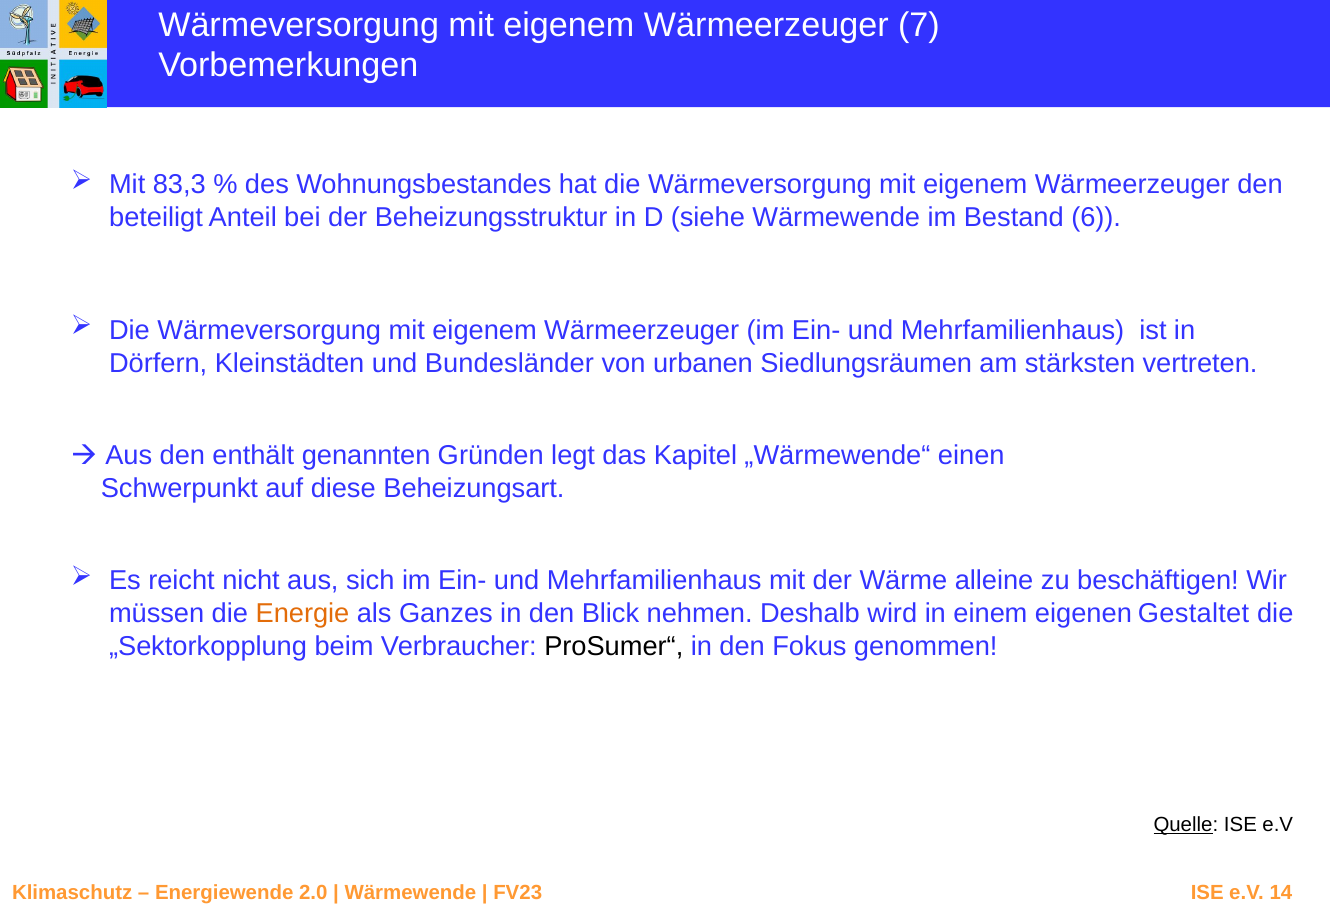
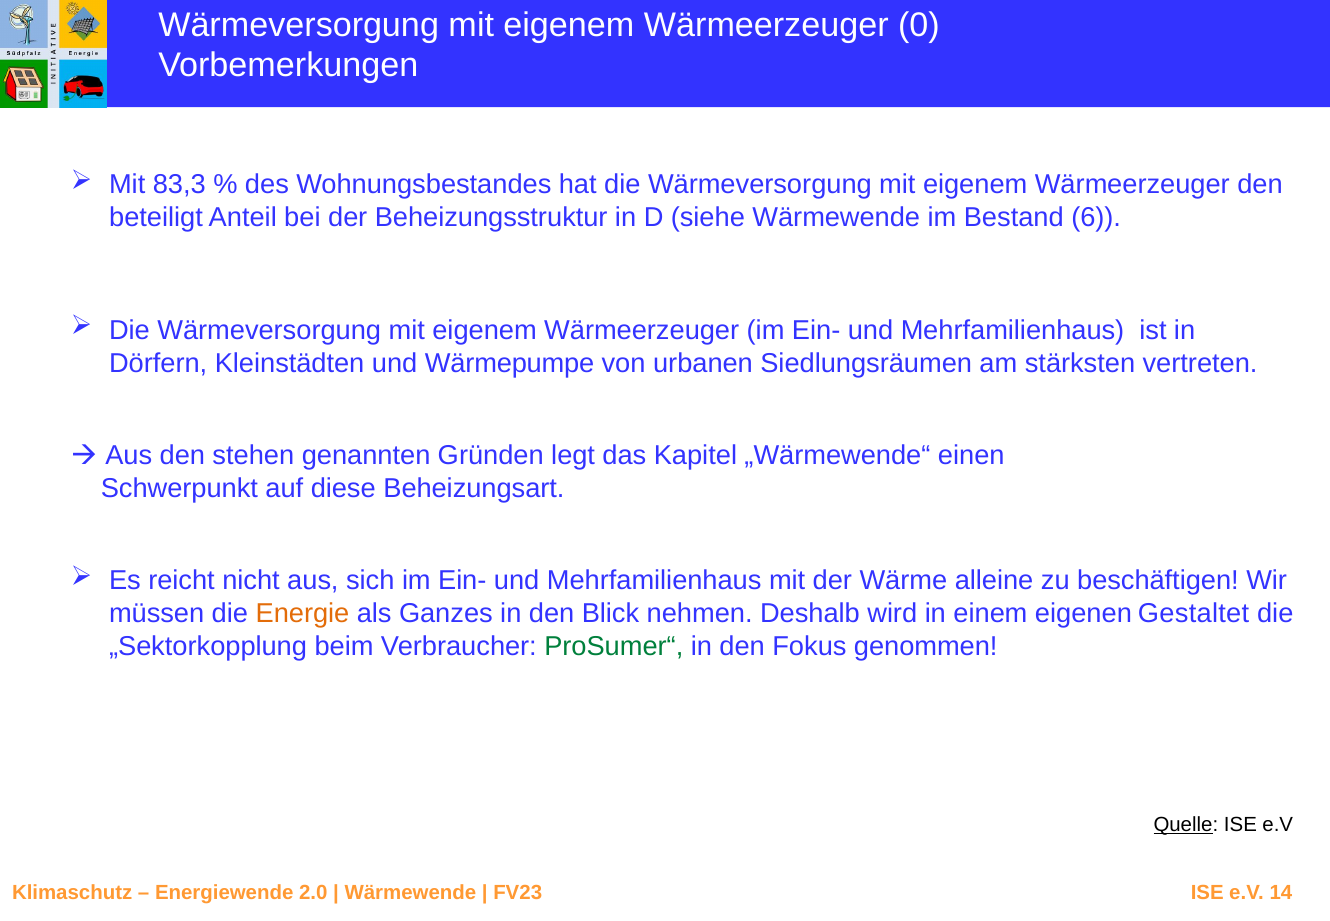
7: 7 -> 0 (919, 25)
Bundesländer: Bundesländer -> Wärmepumpe (510, 363)
enthält: enthält -> stehen (253, 456)
ProSumer“ colour: black -> green (614, 646)
